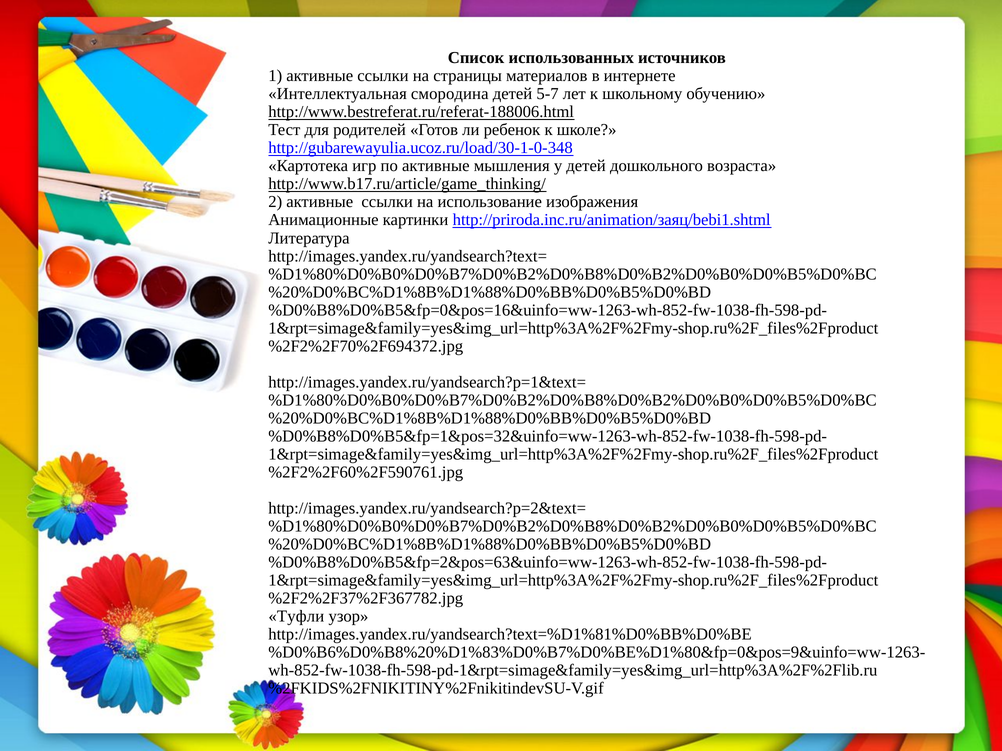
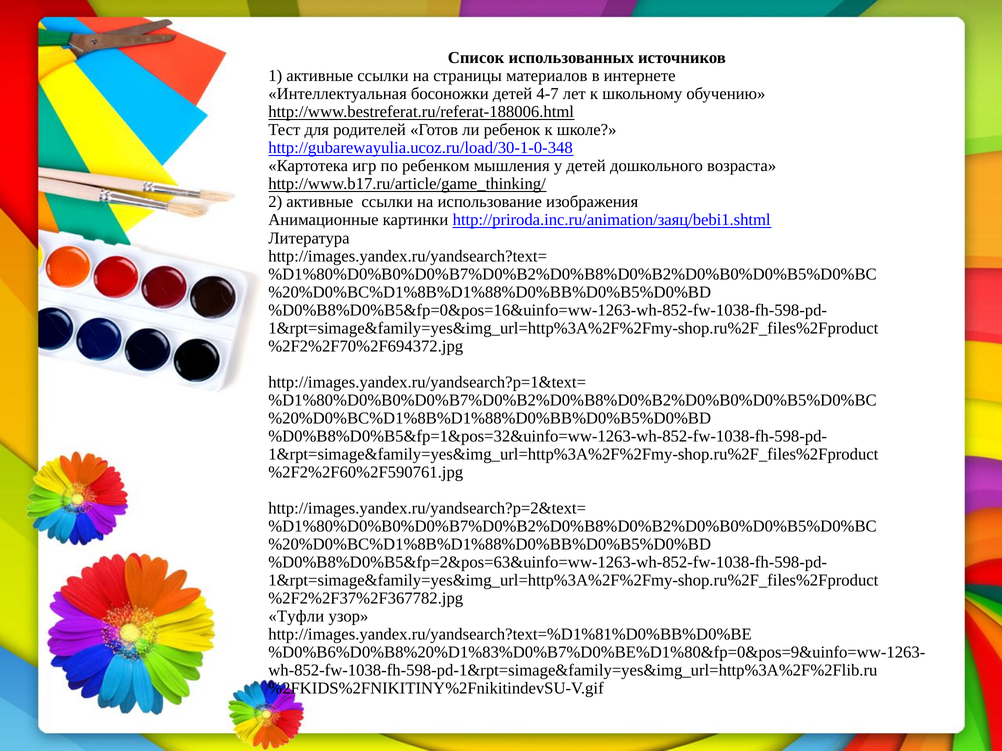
смородина: смородина -> босоножки (450, 94)
5-7: 5-7 -> 4-7 (548, 94)
по активные: активные -> ребенком (436, 166)
